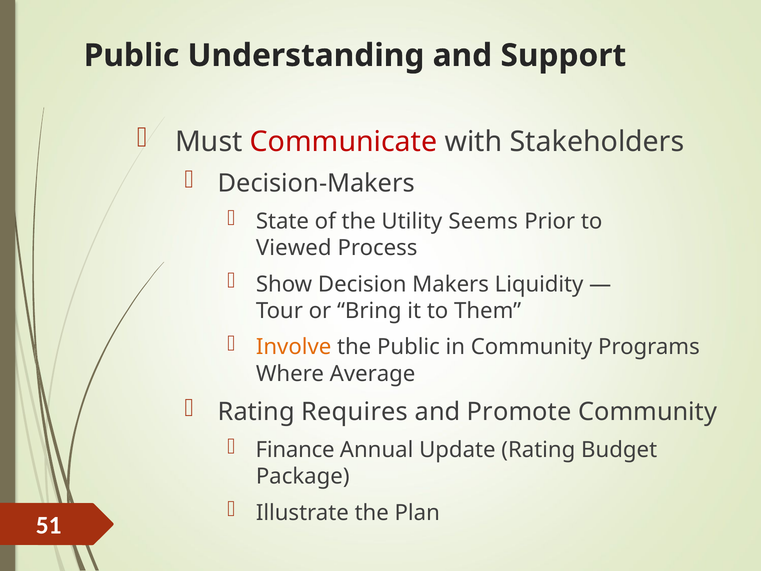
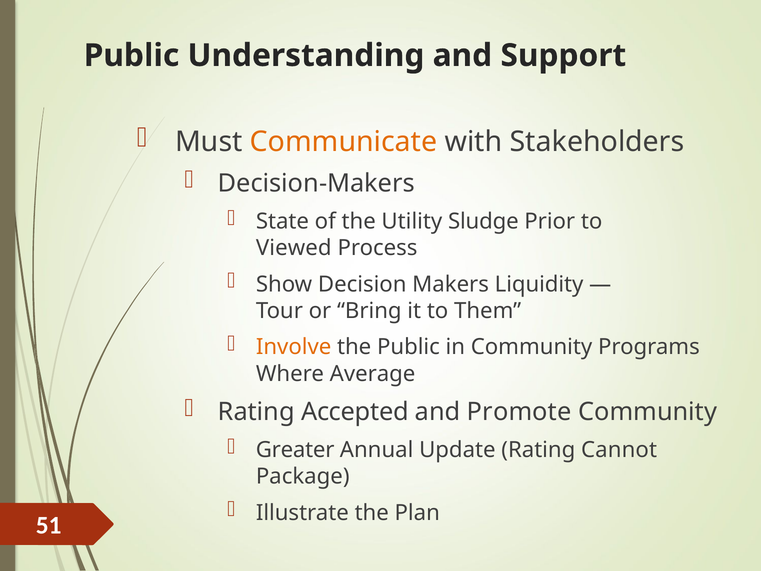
Communicate colour: red -> orange (344, 142)
Seems: Seems -> Sludge (483, 221)
Requires: Requires -> Accepted (355, 412)
Finance: Finance -> Greater (295, 450)
Budget: Budget -> Cannot (619, 450)
